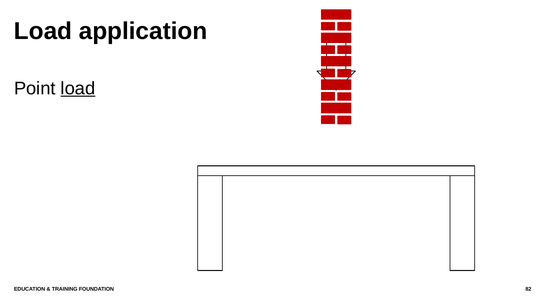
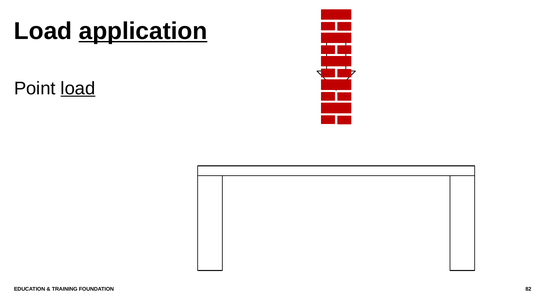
application underline: none -> present (143, 31)
